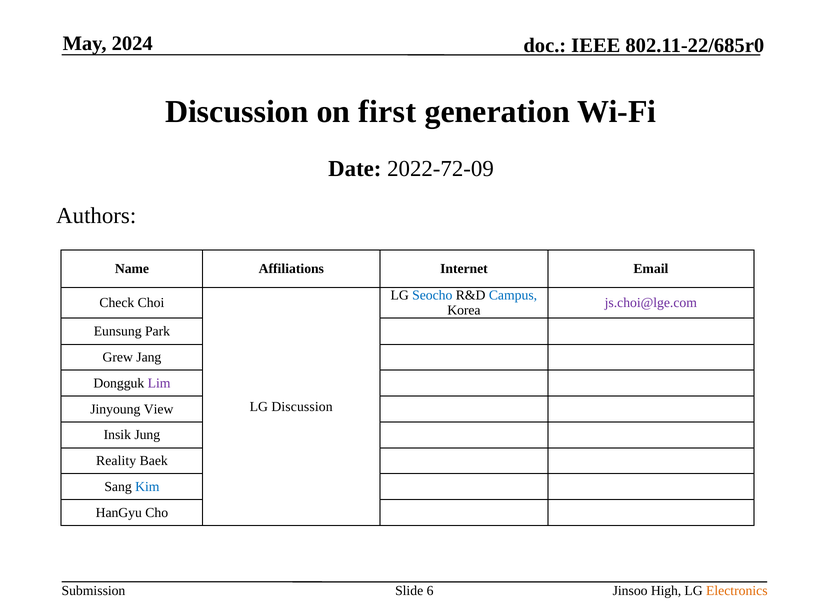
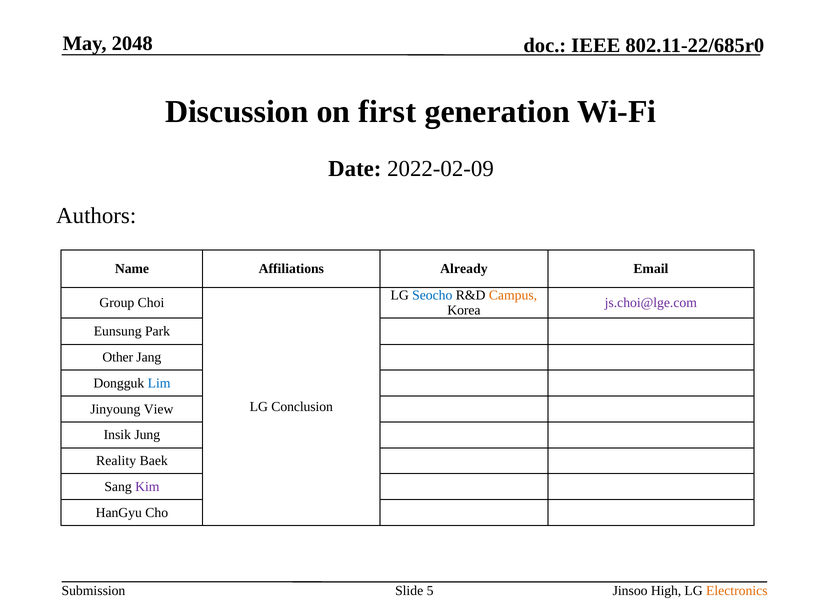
2024: 2024 -> 2048 (132, 44)
2022-72-09: 2022-72-09 -> 2022-02-09 (440, 169)
Internet: Internet -> Already (464, 269)
Campus colour: blue -> orange (513, 295)
Check: Check -> Group (117, 303)
Grew: Grew -> Other (118, 358)
Lim colour: purple -> blue (159, 384)
LG Discussion: Discussion -> Conclusion (302, 407)
Kim colour: blue -> purple (147, 487)
6: 6 -> 5 (430, 591)
